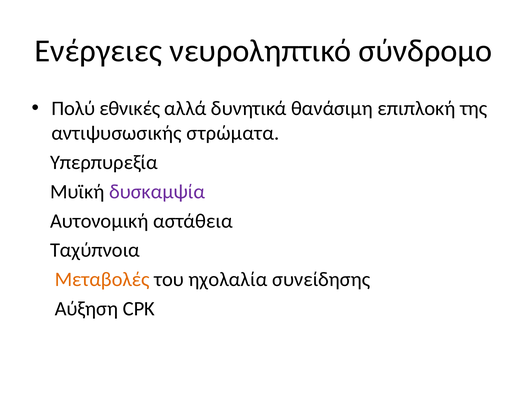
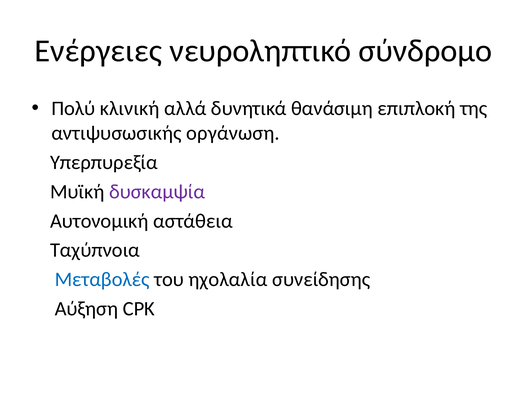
εθνικές: εθνικές -> κλινική (130, 109)
στρώματα: στρώματα -> οργάνωση (233, 133)
Μεταβολές colour: orange -> blue (102, 280)
